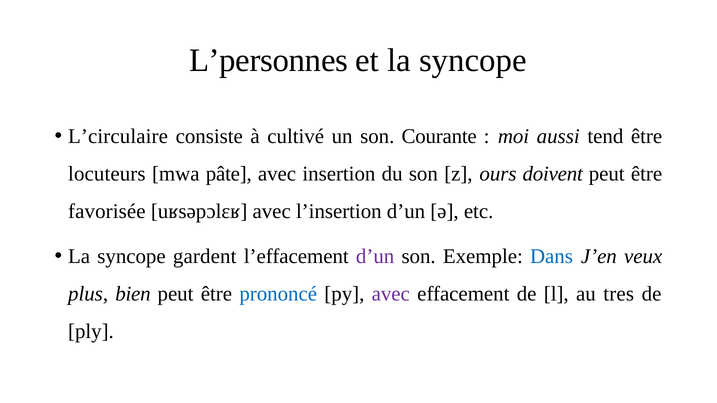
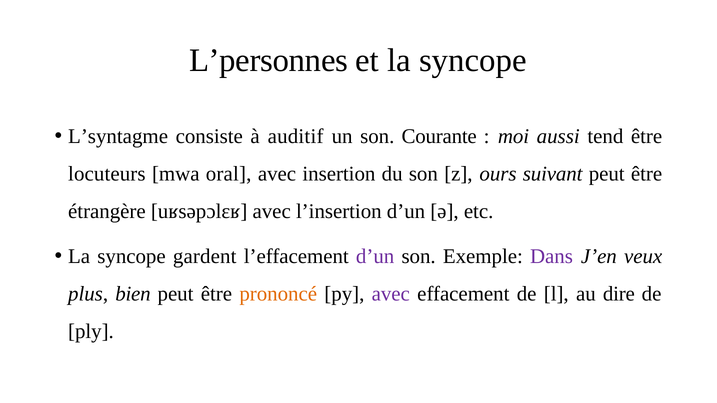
L’circulaire: L’circulaire -> L’syntagme (118, 137)
cultivé: cultivé -> auditif (296, 137)
pâte: pâte -> oral (229, 174)
doivent: doivent -> suivant (553, 174)
favorisée: favorisée -> étrangère (107, 212)
Dans colour: blue -> purple (551, 257)
prononcé colour: blue -> orange (278, 294)
tres: tres -> dire (619, 294)
